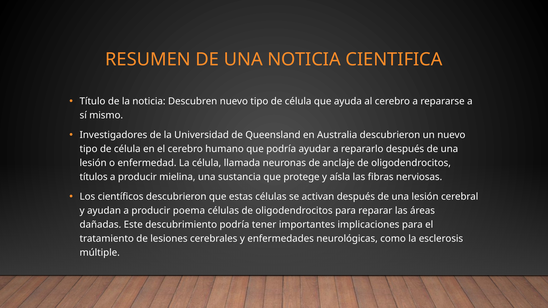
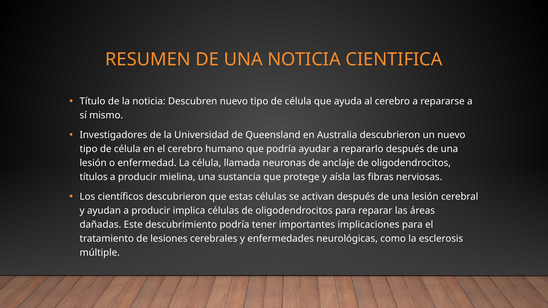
poema: poema -> implica (189, 211)
